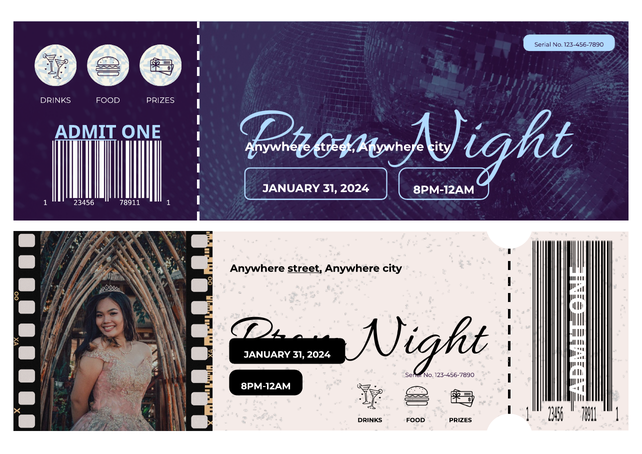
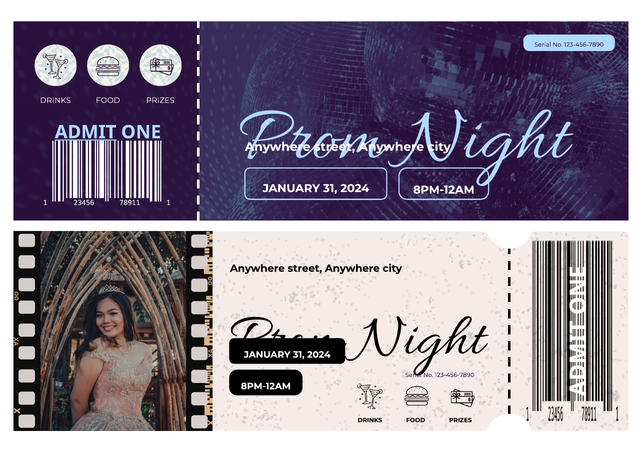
street underline: present -> none (305, 268)
